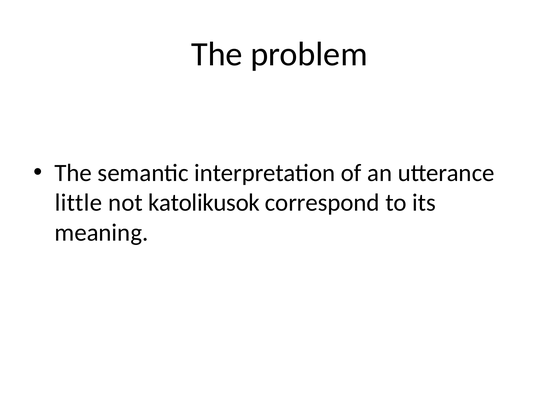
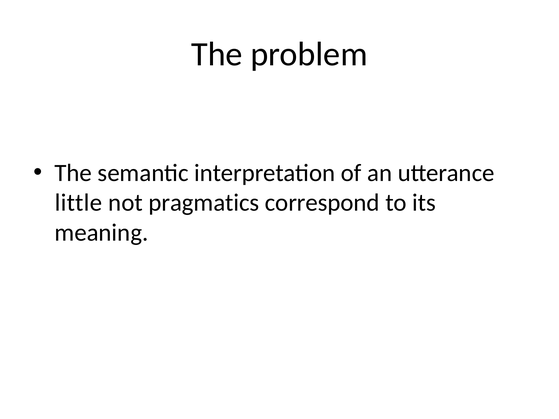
katolikusok: katolikusok -> pragmatics (204, 203)
